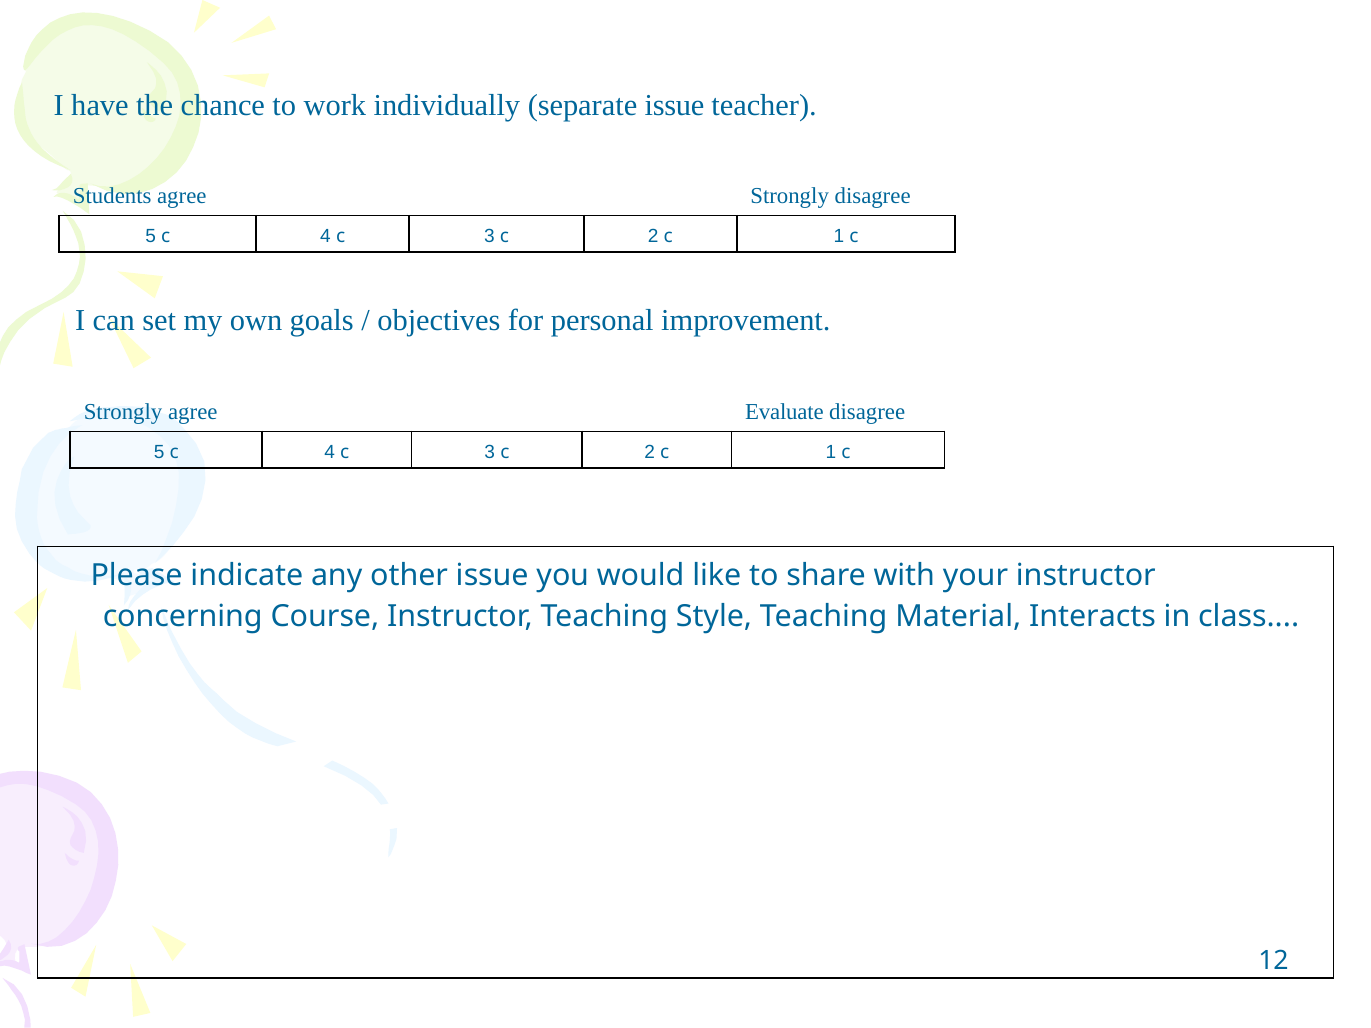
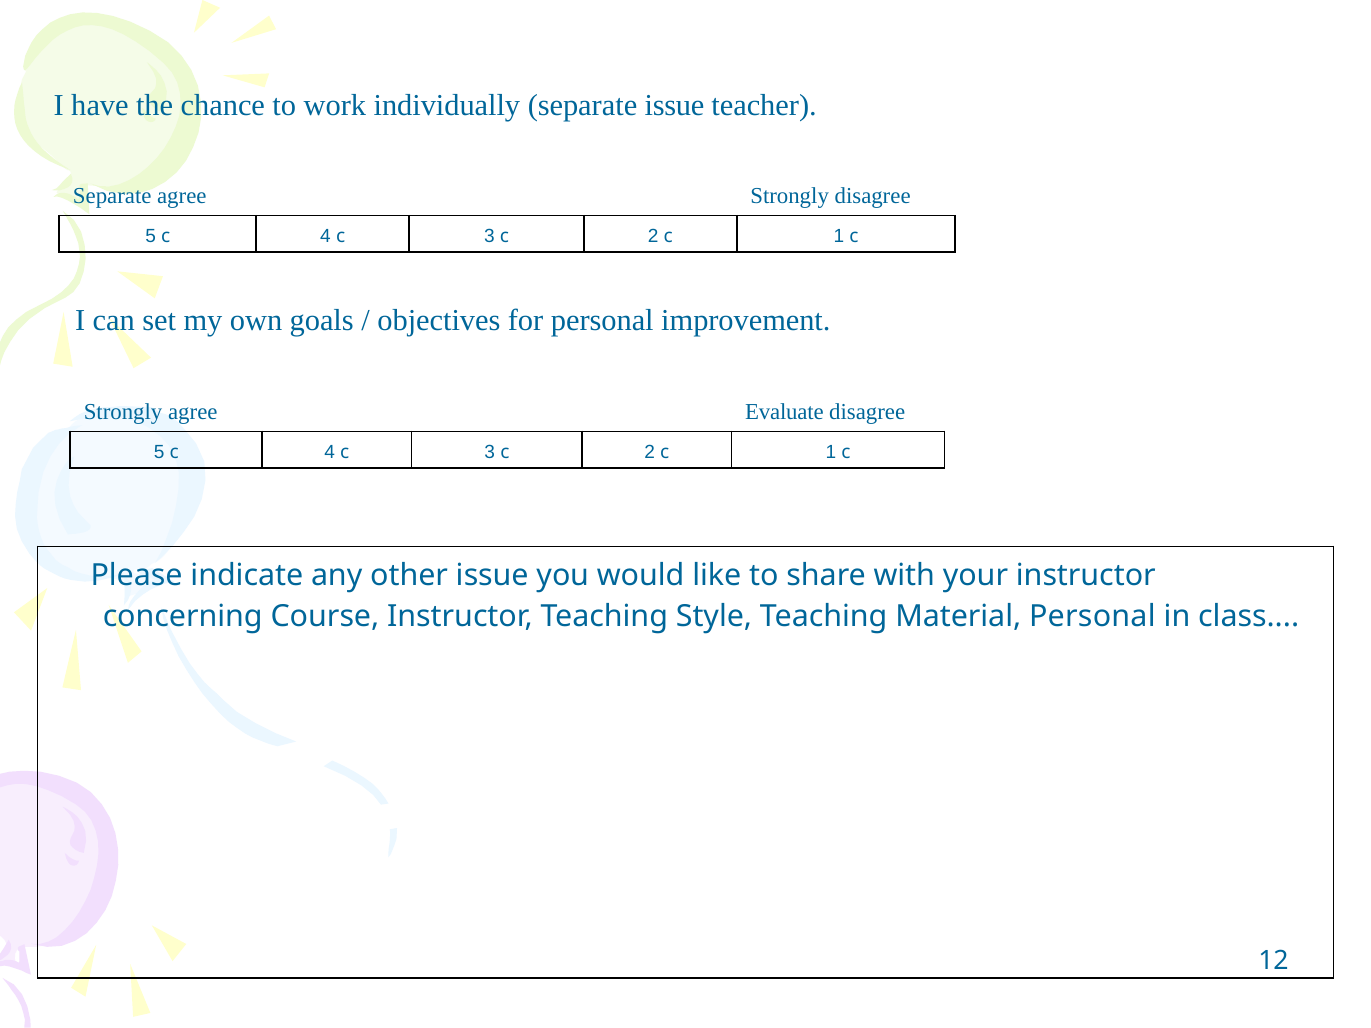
Students: Students -> Separate (112, 196)
Material Interacts: Interacts -> Personal (1092, 617)
